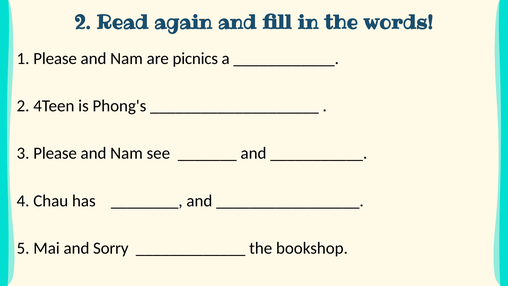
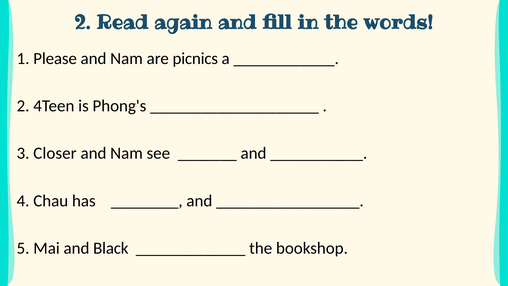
3 Please: Please -> Closer (55, 153)
Sorry: Sorry -> Black (111, 248)
